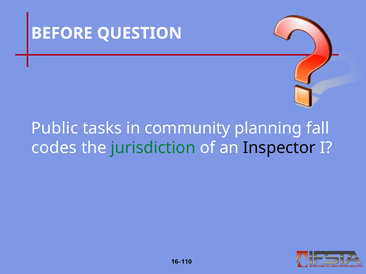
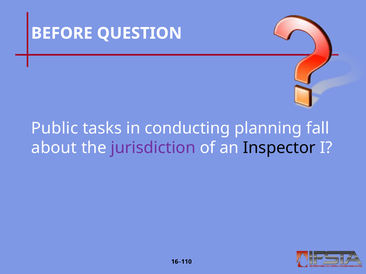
community: community -> conducting (187, 128)
codes: codes -> about (54, 148)
jurisdiction colour: green -> purple (153, 148)
